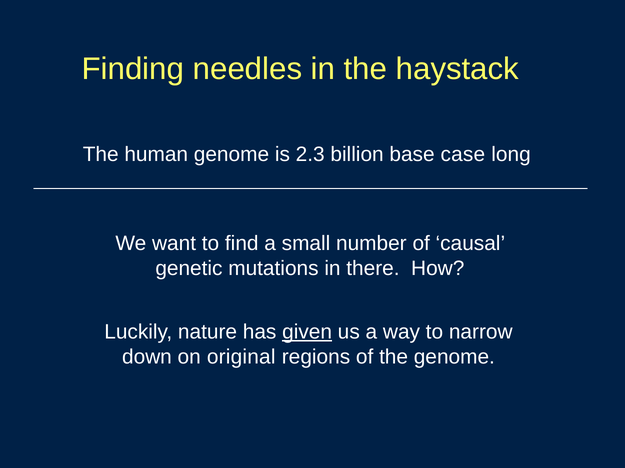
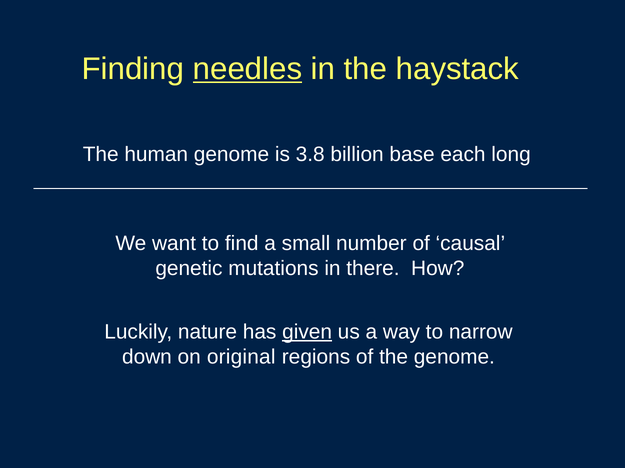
needles underline: none -> present (247, 69)
2.3: 2.3 -> 3.8 (310, 154)
case: case -> each (463, 154)
